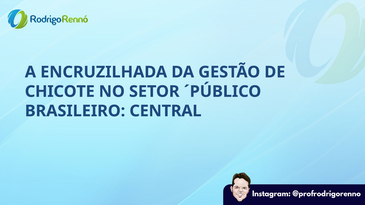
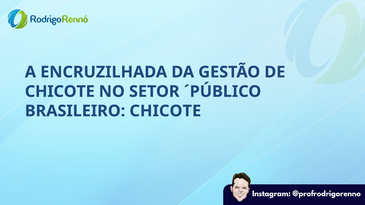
BRASILEIRO CENTRAL: CENTRAL -> CHICOTE (165, 111)
